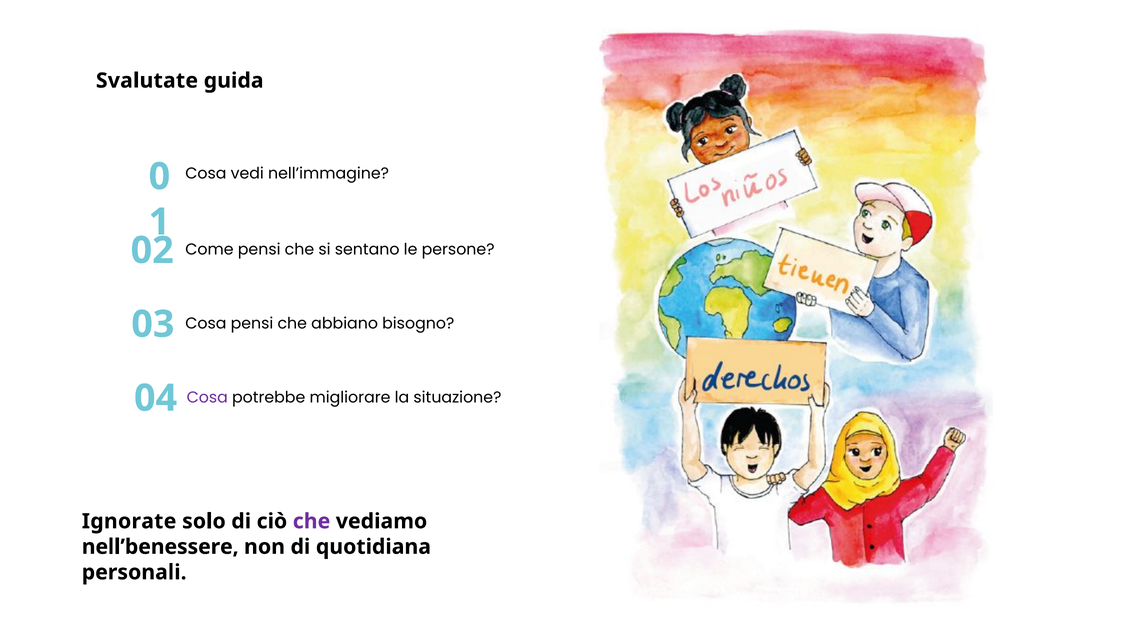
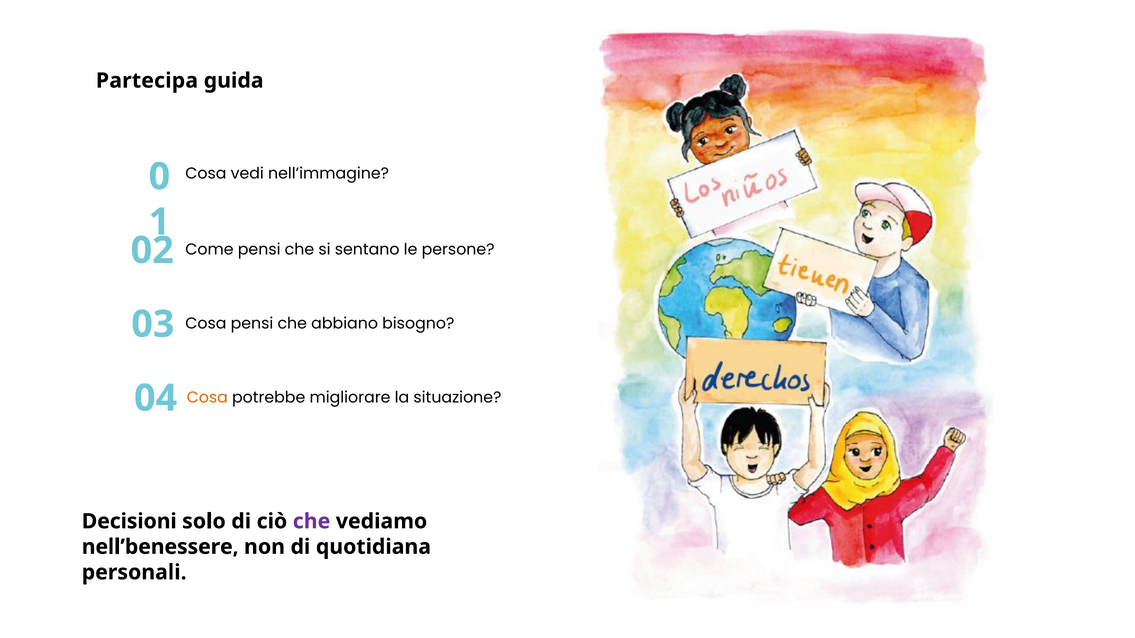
Svalutate: Svalutate -> Partecipa (147, 81)
Cosa colour: purple -> orange (207, 398)
Ignorate: Ignorate -> Decisioni (129, 522)
